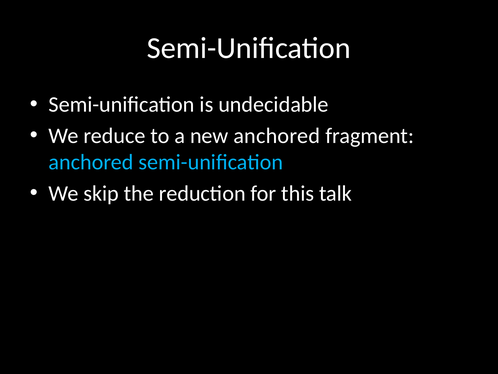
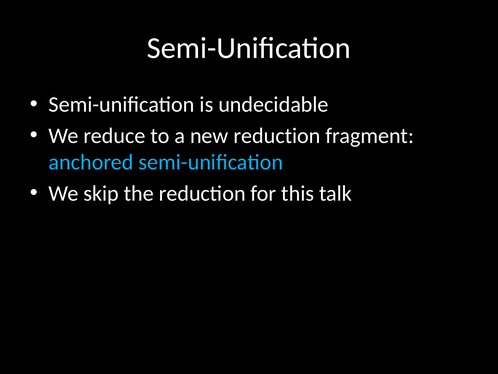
new anchored: anchored -> reduction (277, 136)
